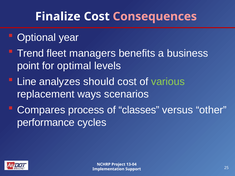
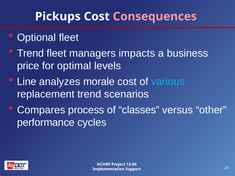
Finalize: Finalize -> Pickups (58, 16)
Optional year: year -> fleet (69, 38)
benefits: benefits -> impacts (137, 53)
point: point -> price (28, 66)
should: should -> morale (99, 82)
various colour: light green -> light blue (168, 82)
replacement ways: ways -> trend (89, 94)
